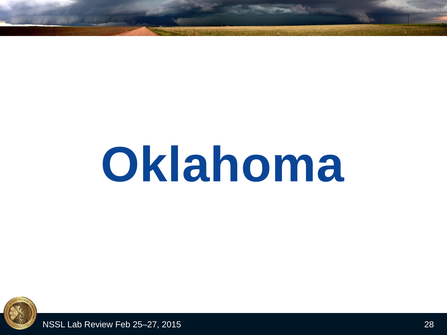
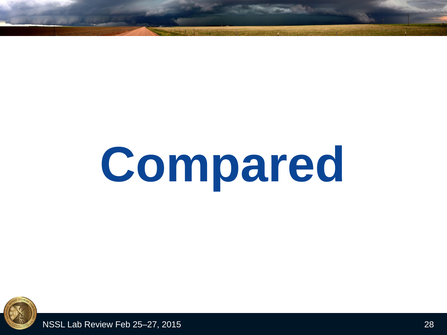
Oklahoma: Oklahoma -> Compared (223, 165)
